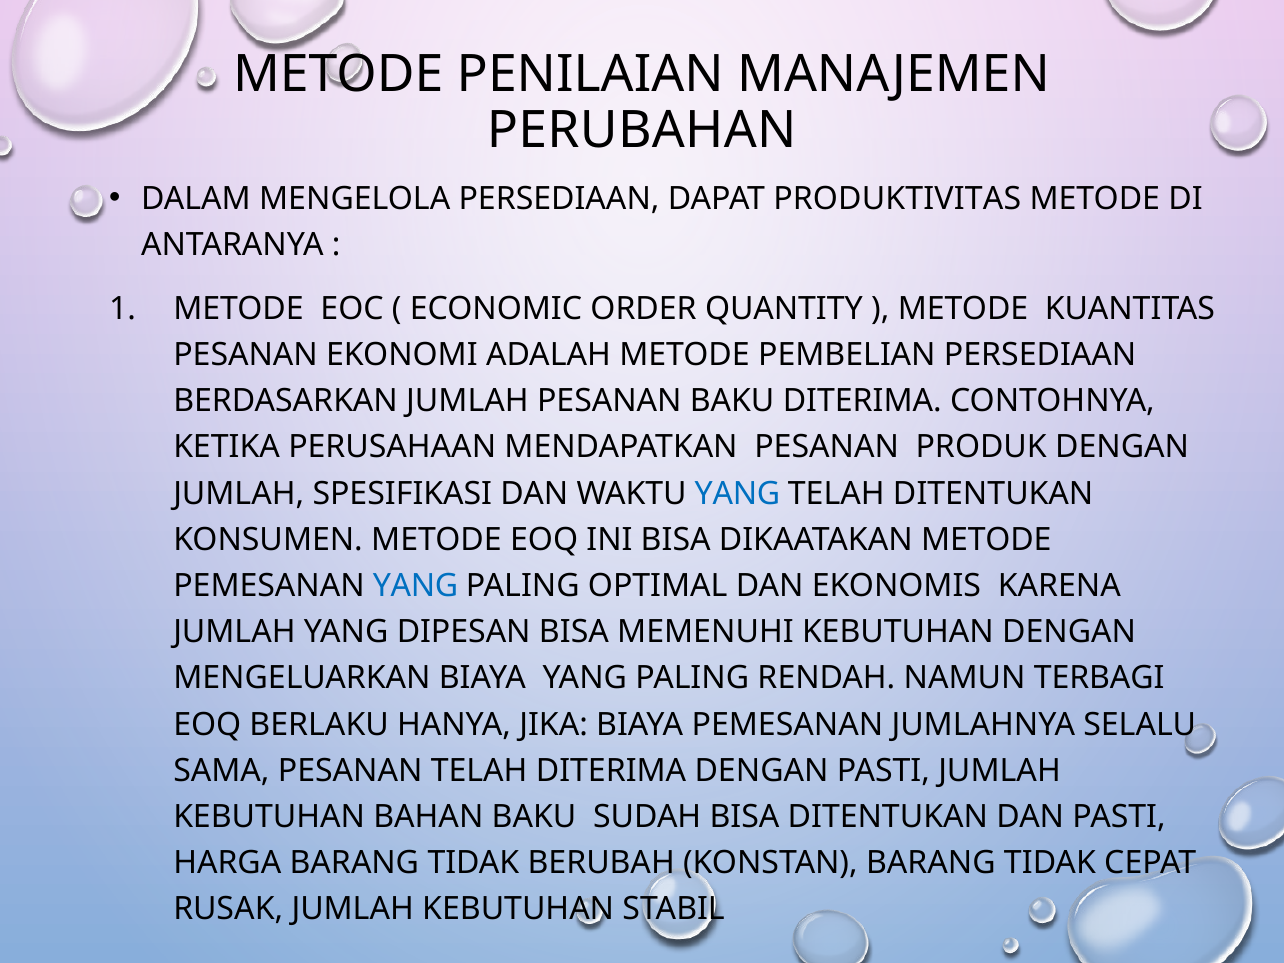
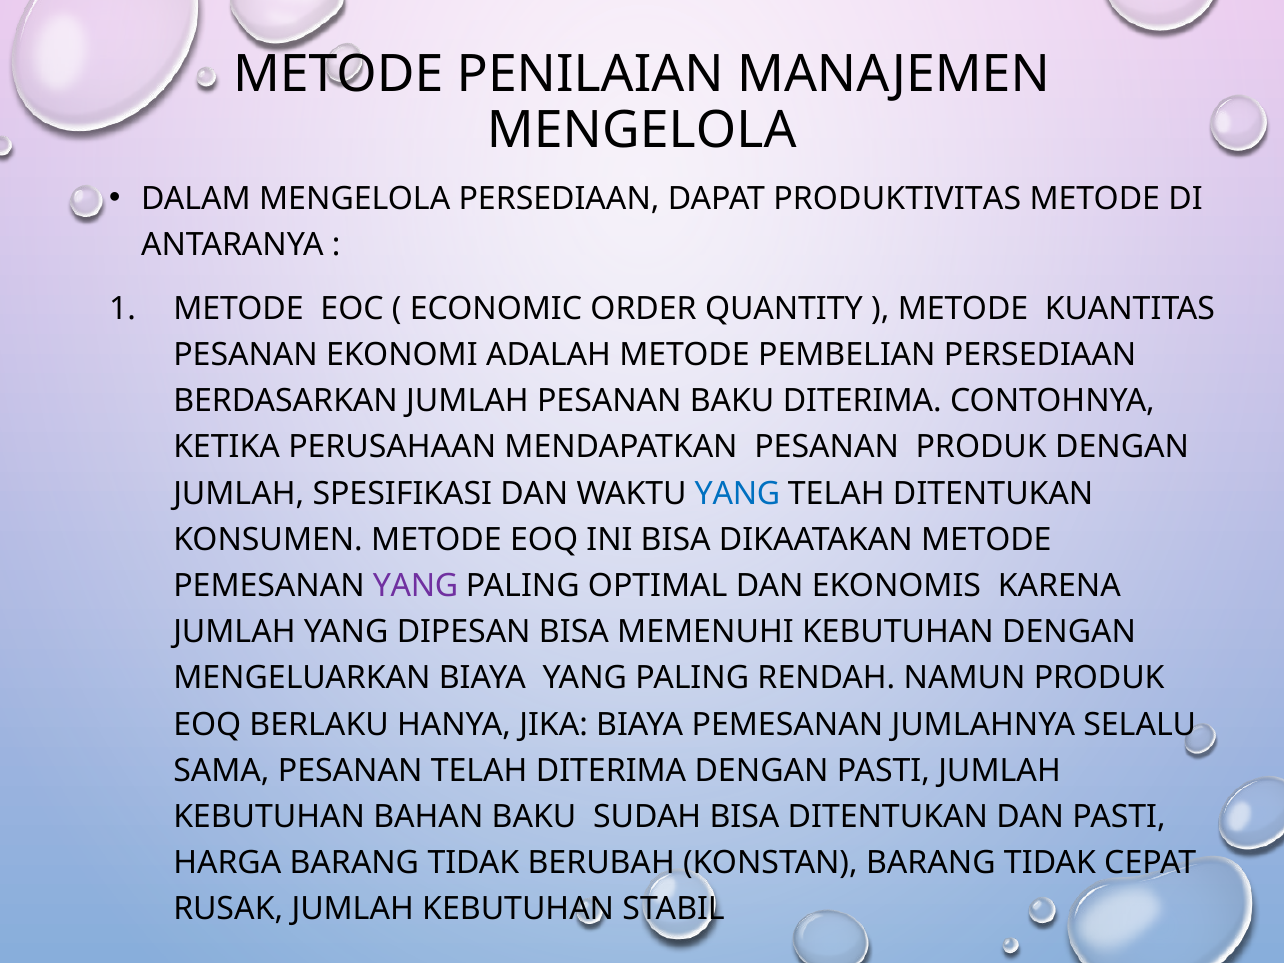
PERUBAHAN: PERUBAHAN -> MENGELOLA (642, 131)
YANG colour: blue -> purple (416, 586)
NAMUN TERBAGI: TERBAGI -> PRODUK (1099, 678)
